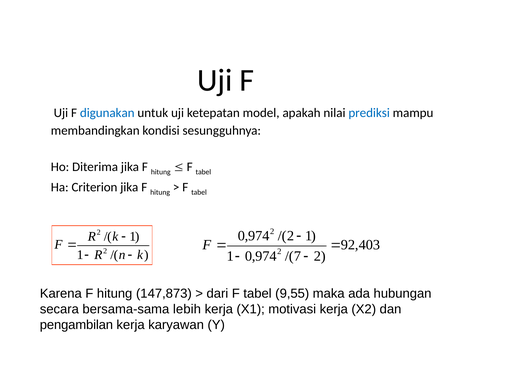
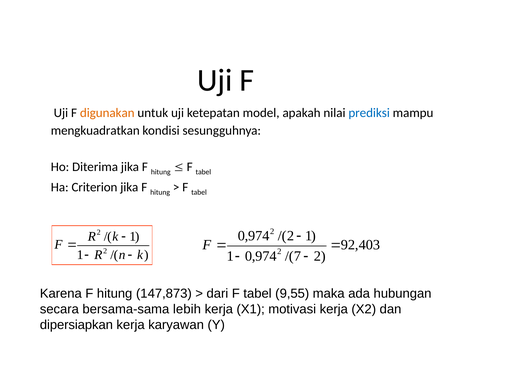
digunakan colour: blue -> orange (107, 113)
membandingkan: membandingkan -> mengkuadratkan (95, 130)
pengambilan: pengambilan -> dipersiapkan (76, 325)
